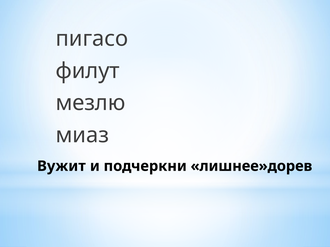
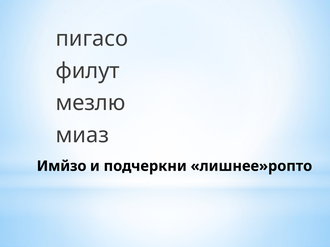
Вужит: Вужит -> Имйзо (62, 166)
лишнее»дорев: лишнее»дорев -> лишнее»ропто (251, 166)
